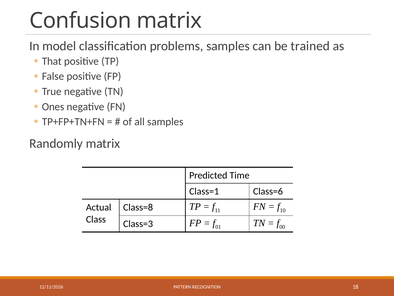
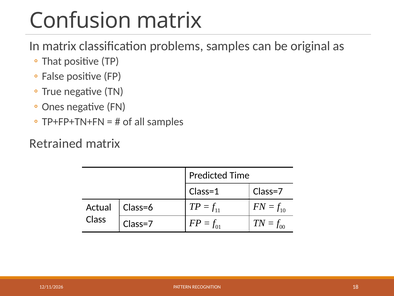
In model: model -> matrix (59, 46)
trained: trained -> original (310, 46)
Randomly: Randomly -> Retrained (56, 143)
Class=1 Class=6: Class=6 -> Class=7 (268, 191)
Class=8: Class=8 -> Class=6 (138, 207)
Class=3: Class=3 -> Class=7 (138, 223)
